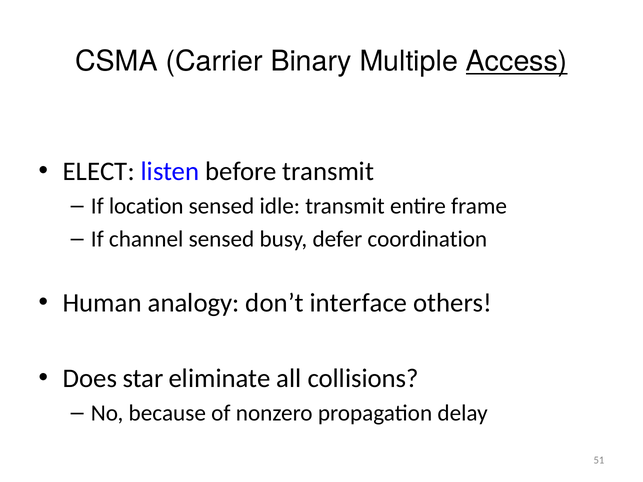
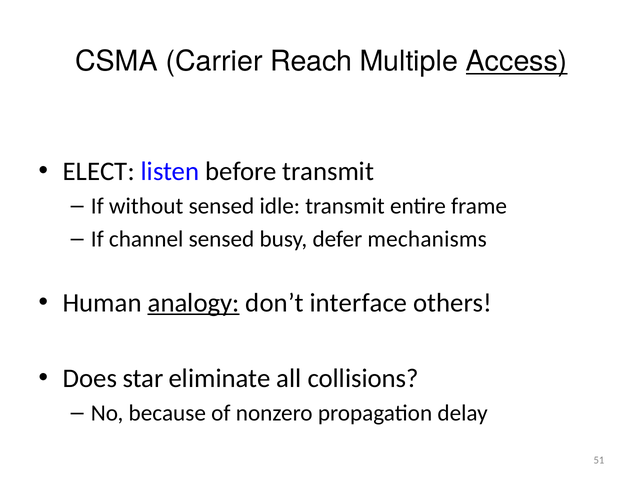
Binary: Binary -> Reach (311, 61)
location: location -> without (146, 206)
coordination: coordination -> mechanisms (427, 239)
analogy underline: none -> present (194, 303)
